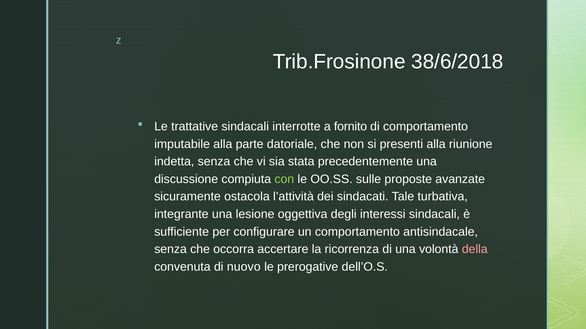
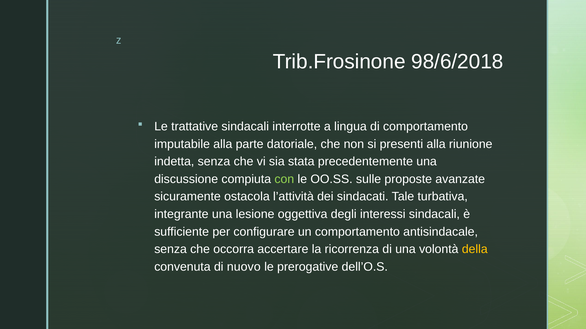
38/6/2018: 38/6/2018 -> 98/6/2018 (457, 62)
fornito: fornito -> lingua (350, 127)
della colour: pink -> yellow (475, 250)
